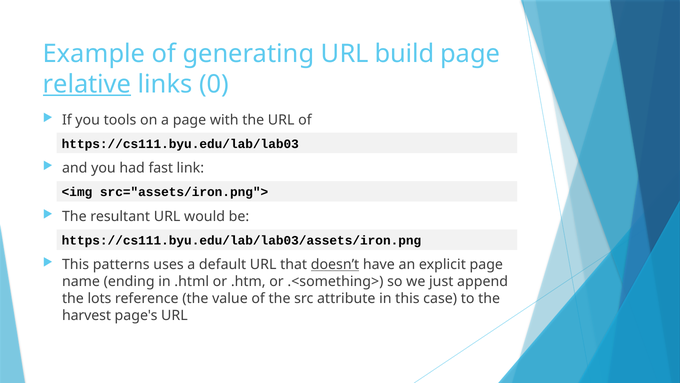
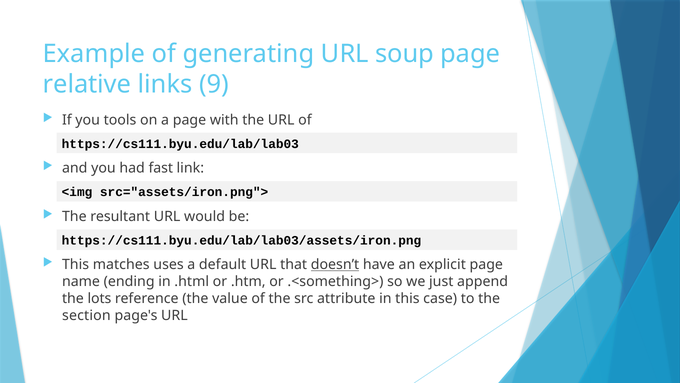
build: build -> soup (405, 54)
relative underline: present -> none (87, 84)
0: 0 -> 9 (214, 84)
patterns: patterns -> matches (121, 264)
harvest: harvest -> section (86, 315)
